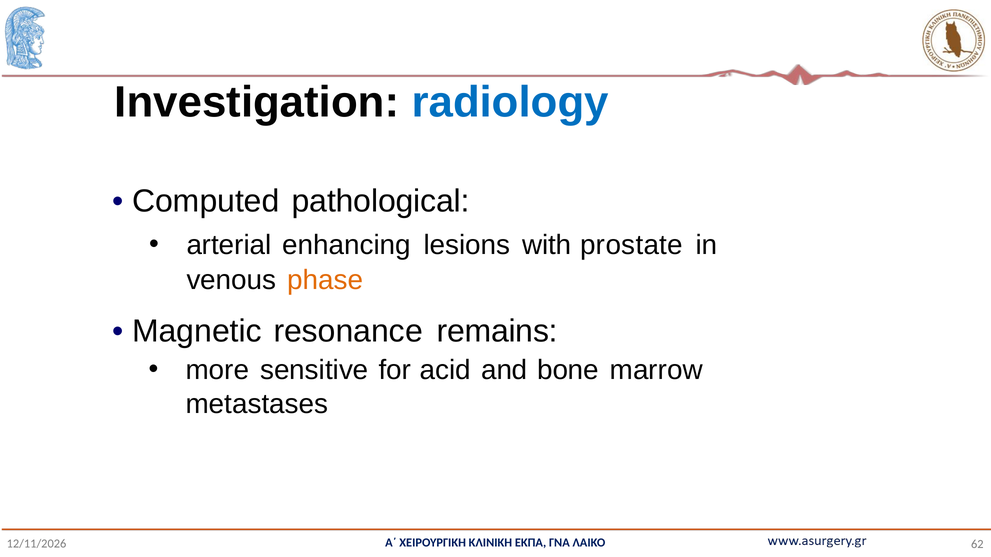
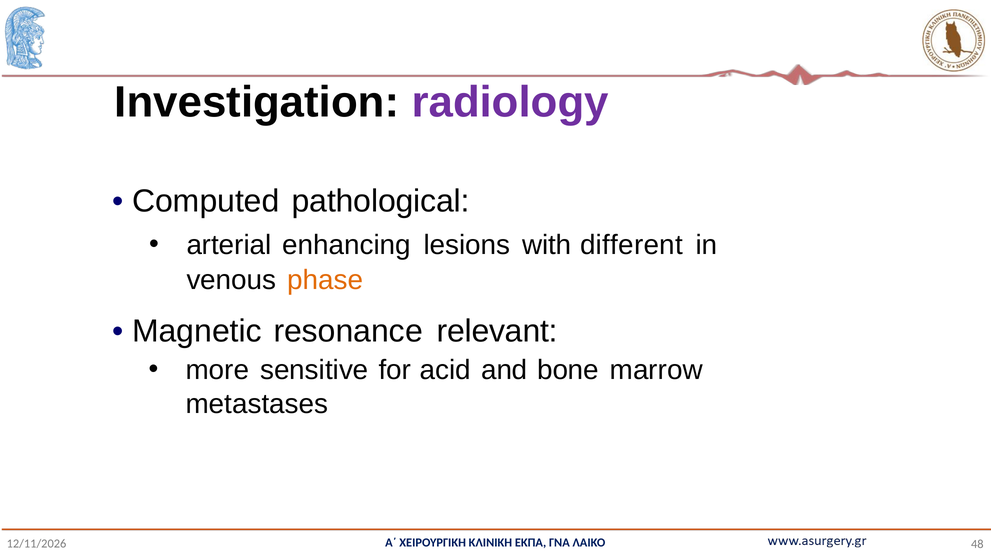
radiology colour: blue -> purple (510, 102)
prostate: prostate -> different (632, 245)
remains: remains -> relevant (497, 331)
62: 62 -> 48 (977, 545)
